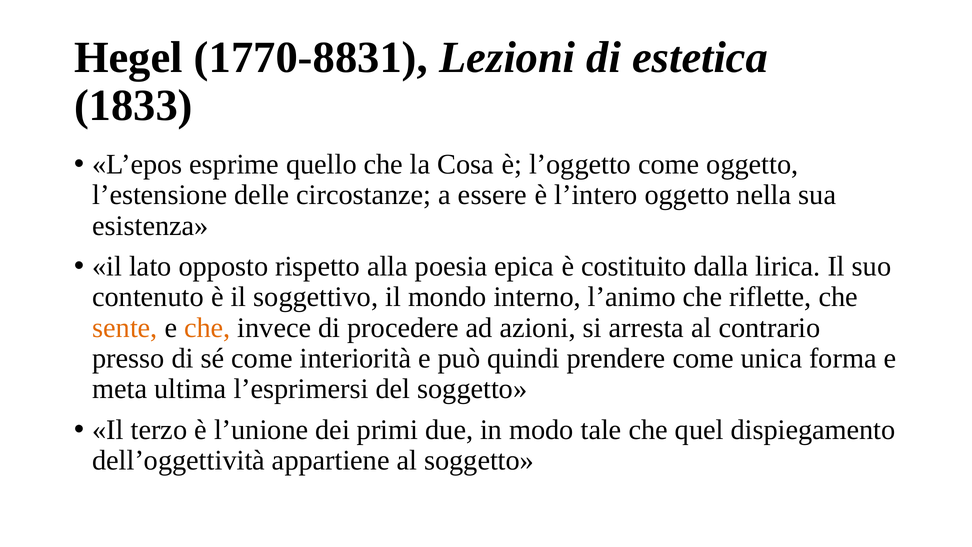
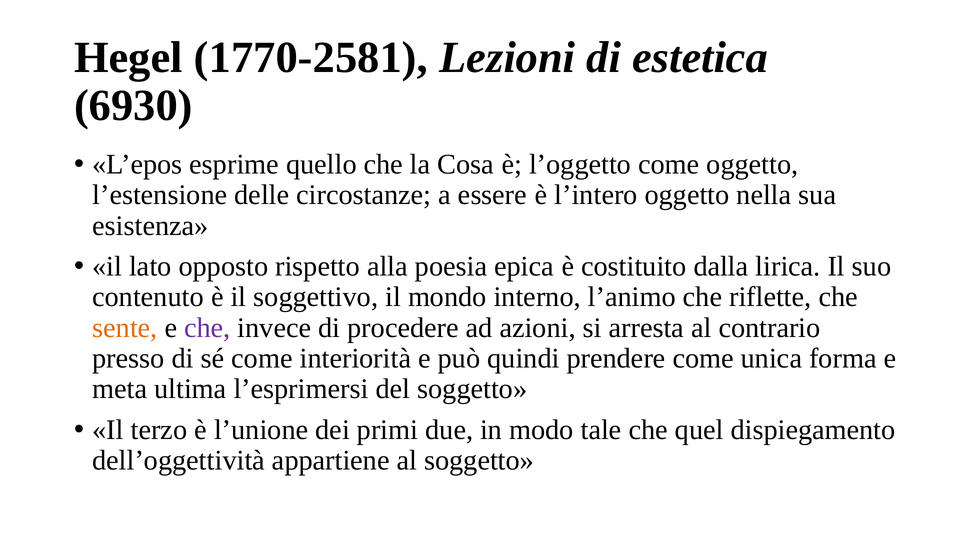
1770-8831: 1770-8831 -> 1770-2581 (311, 58)
1833: 1833 -> 6930 (133, 106)
che colour: orange -> purple (207, 328)
